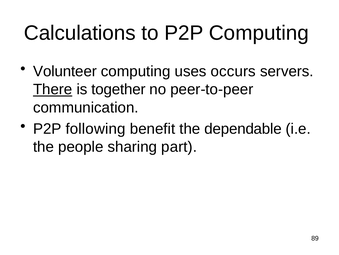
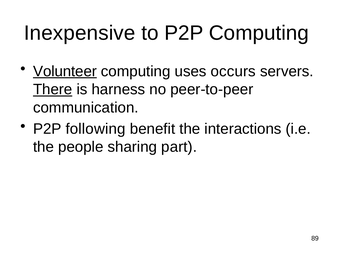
Calculations: Calculations -> Inexpensive (80, 33)
Volunteer underline: none -> present (65, 71)
together: together -> harness (118, 89)
dependable: dependable -> interactions (243, 128)
